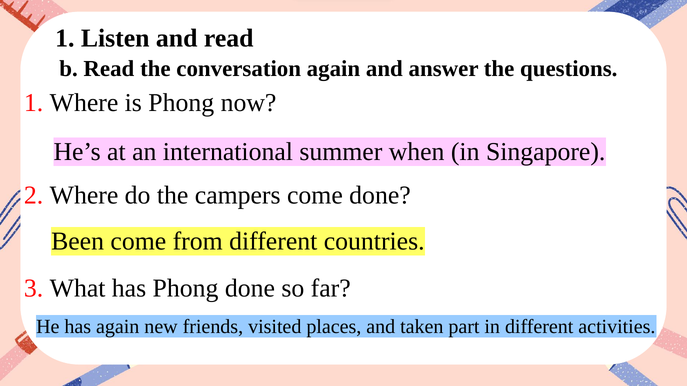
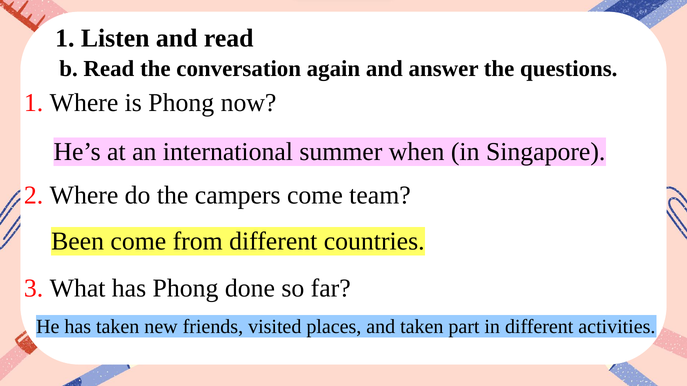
come done: done -> team (380, 196)
has again: again -> taken (118, 327)
